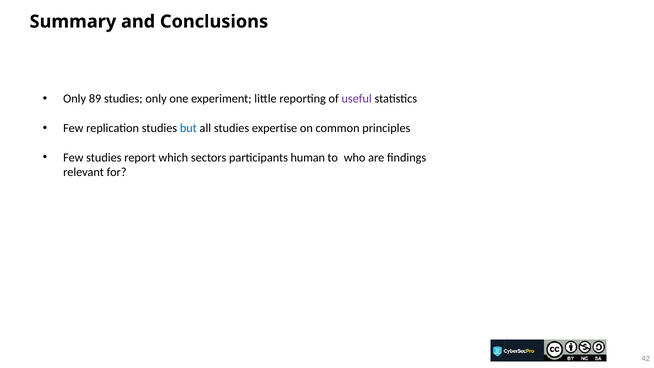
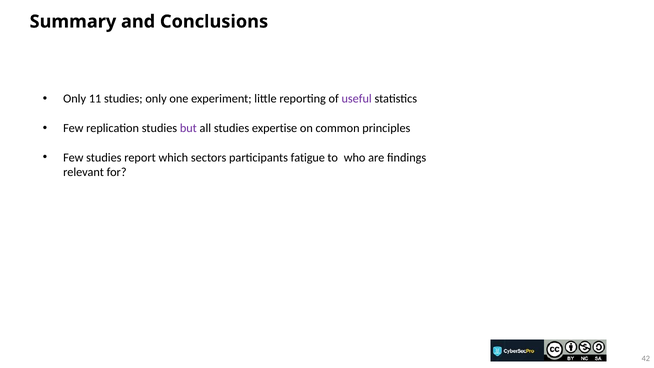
89: 89 -> 11 (95, 99)
but colour: blue -> purple (188, 128)
human: human -> fatigue (308, 158)
